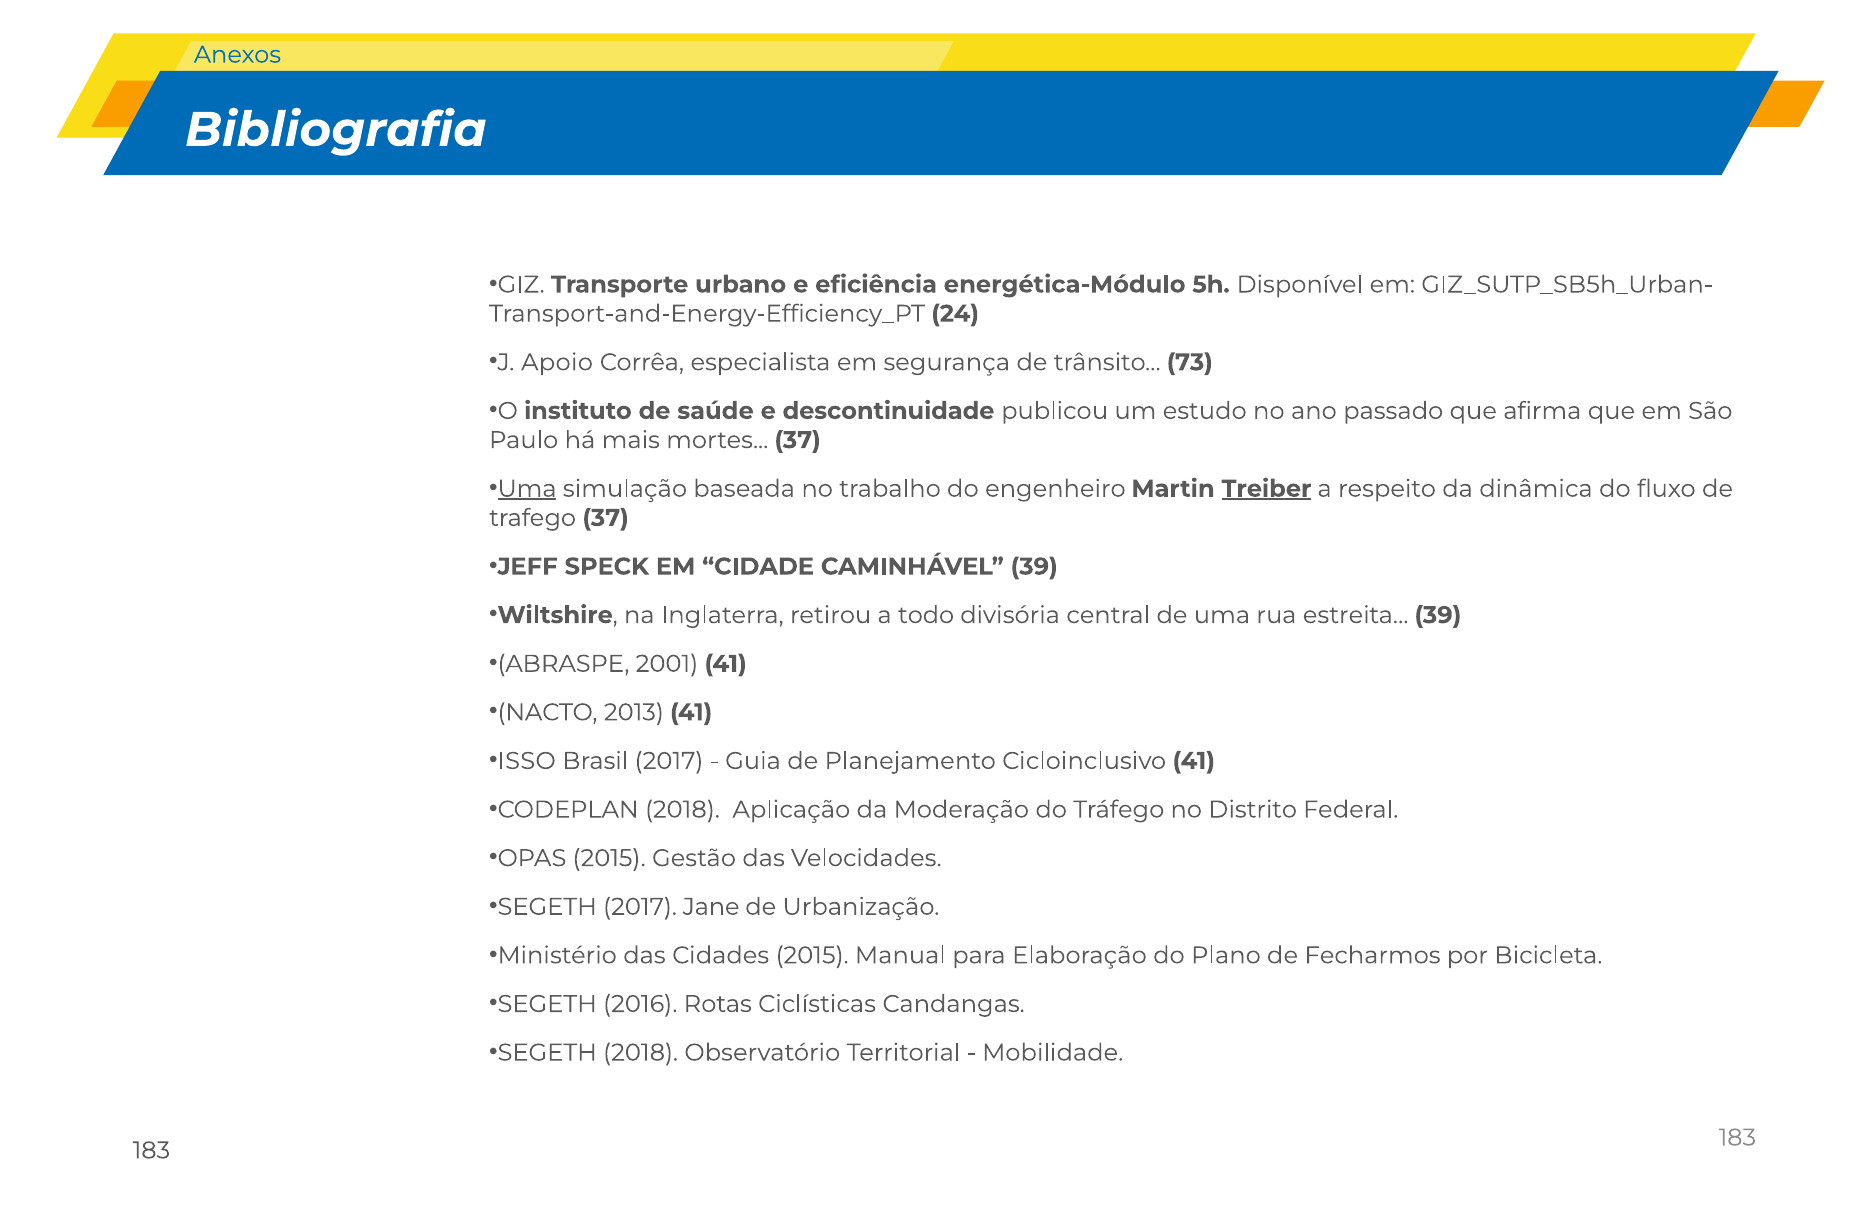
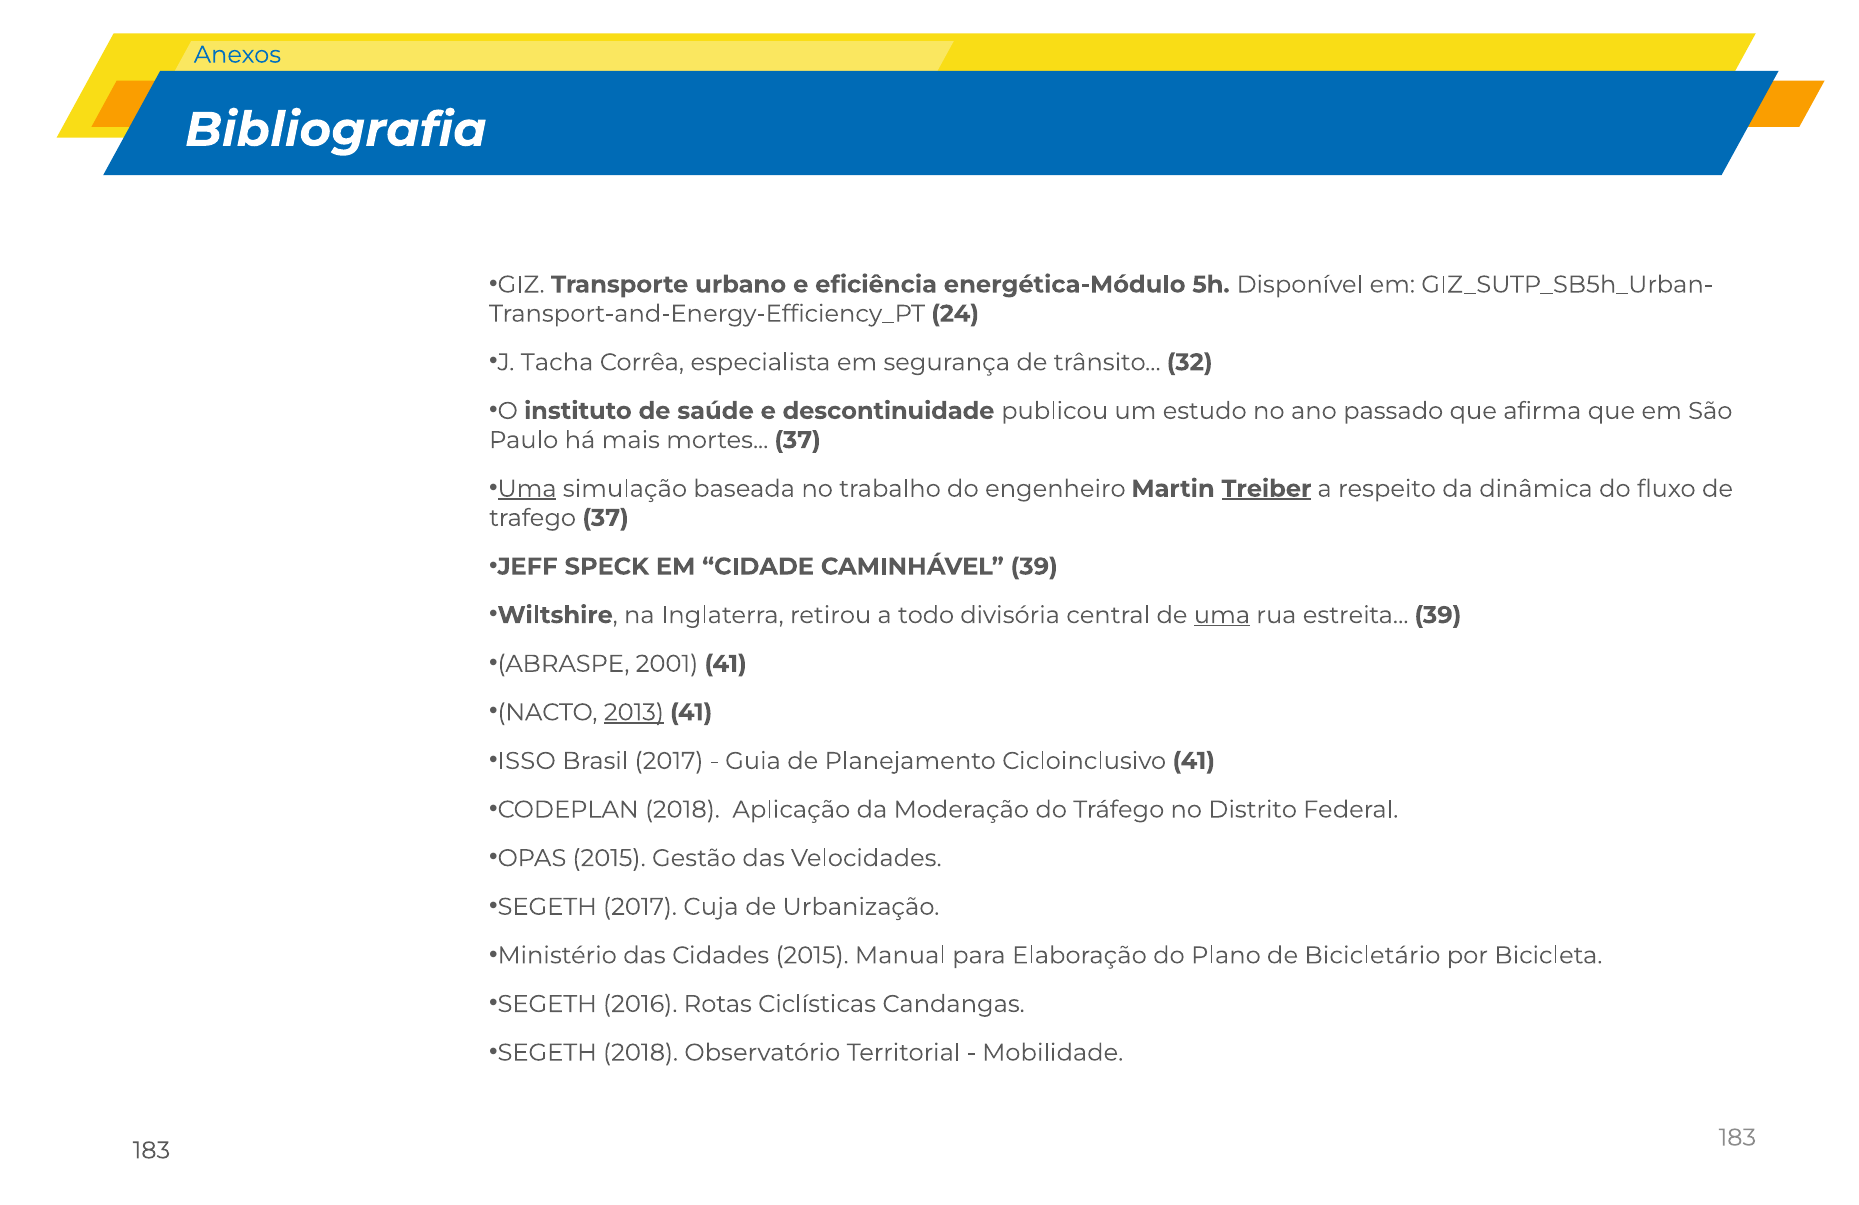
Apoio: Apoio -> Tacha (557, 362)
73: 73 -> 32 (1190, 362)
uma underline: none -> present (1222, 615)
2013 underline: none -> present (634, 712)
Jane: Jane -> Cuja (711, 907)
Fecharmos: Fecharmos -> Bicicletário (1372, 955)
